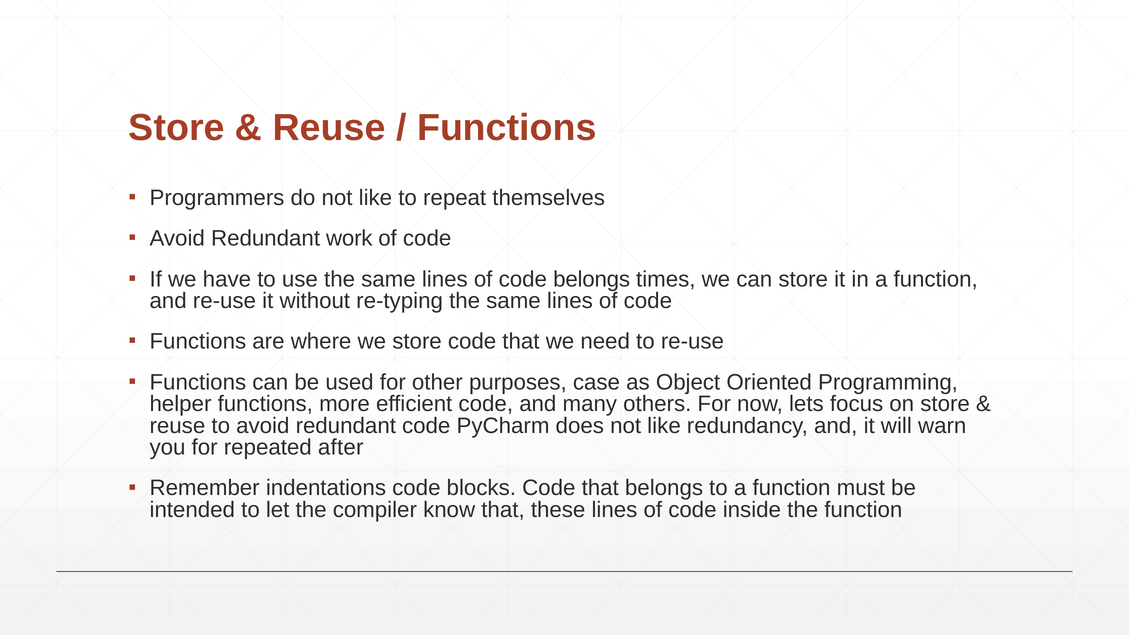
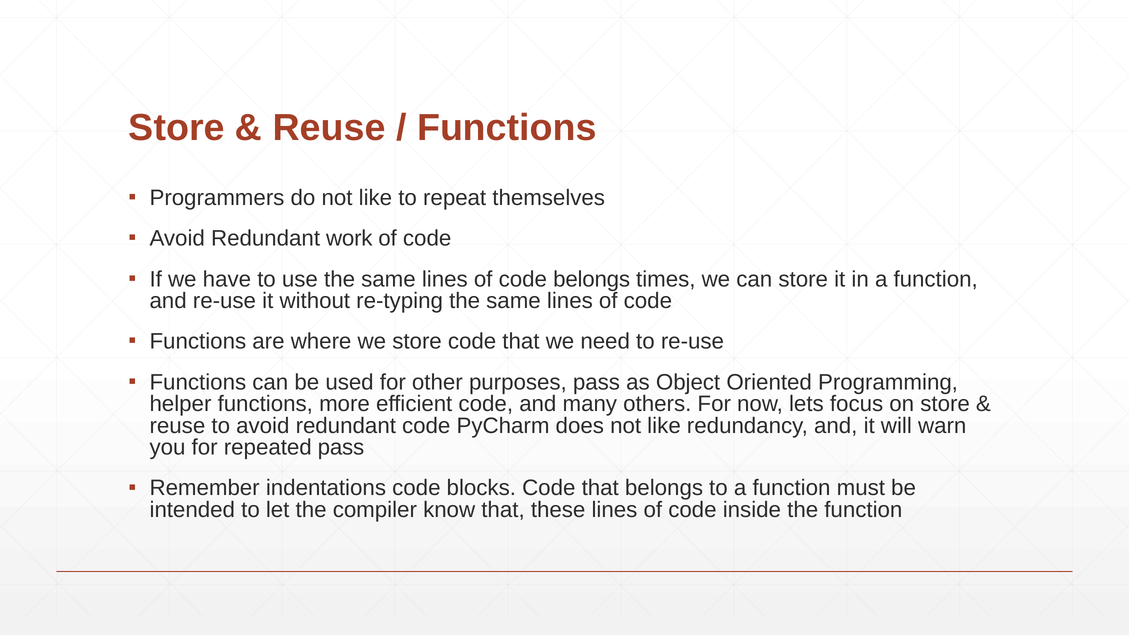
purposes case: case -> pass (596, 382)
repeated after: after -> pass (341, 447)
